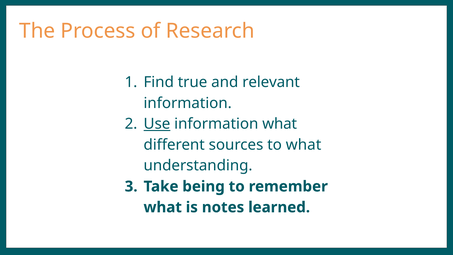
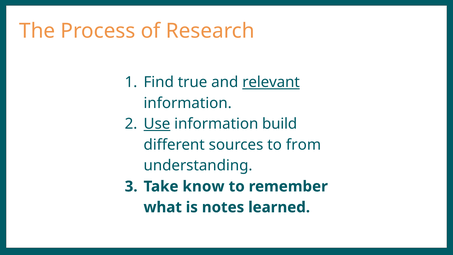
relevant underline: none -> present (271, 82)
information what: what -> build (280, 124)
to what: what -> from (304, 145)
being: being -> know (203, 186)
